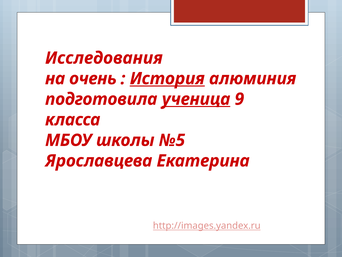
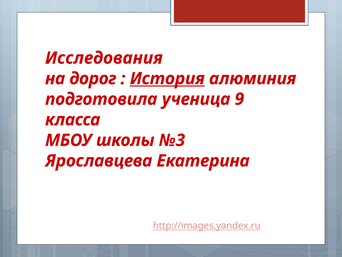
очень: очень -> дорог (93, 78)
ученица underline: present -> none (196, 99)
№5: №5 -> №3 (172, 140)
